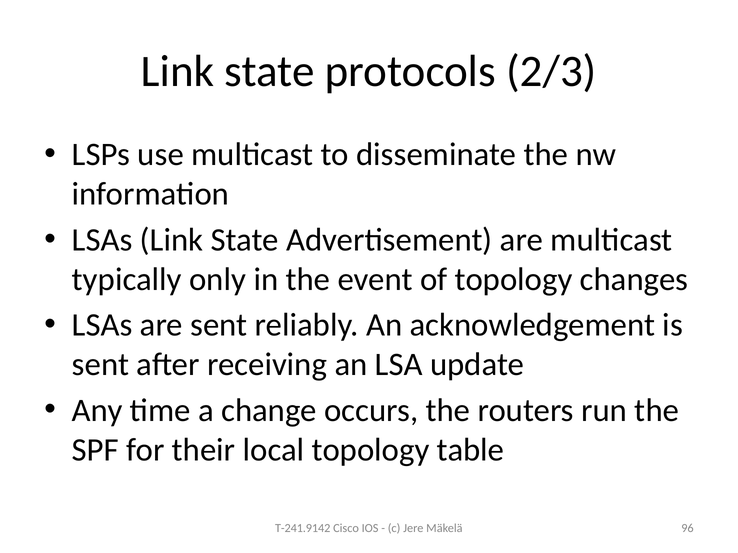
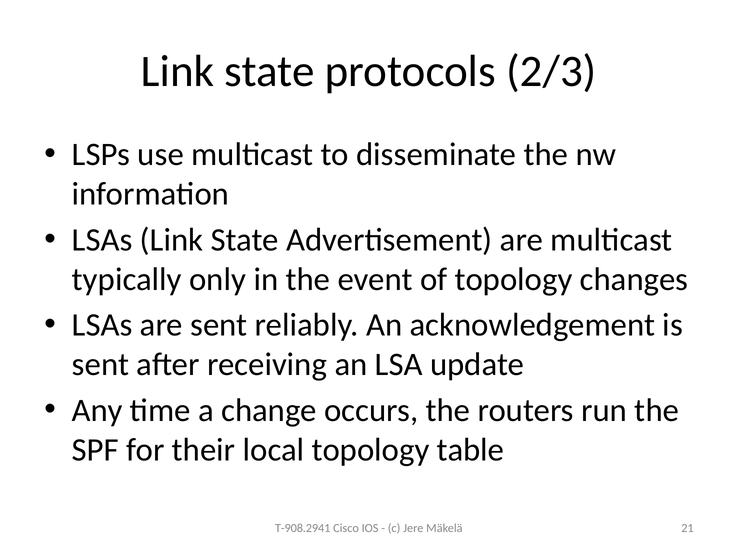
T-241.9142: T-241.9142 -> T-908.2941 (303, 528)
96: 96 -> 21 (687, 528)
